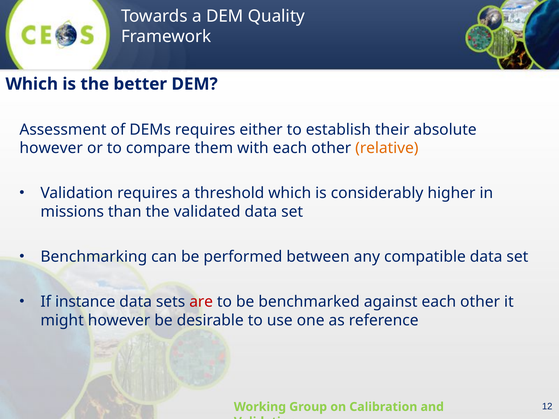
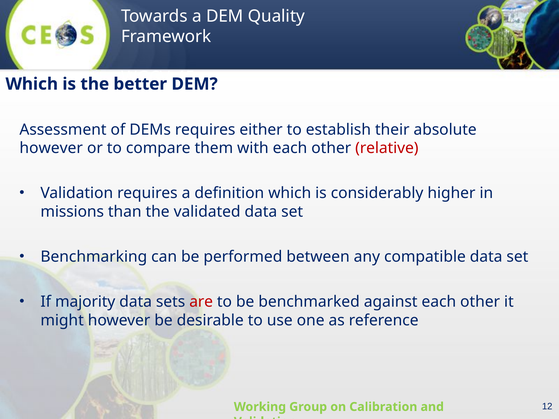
relative colour: orange -> red (387, 148)
threshold: threshold -> definition (229, 193)
instance: instance -> majority (85, 302)
